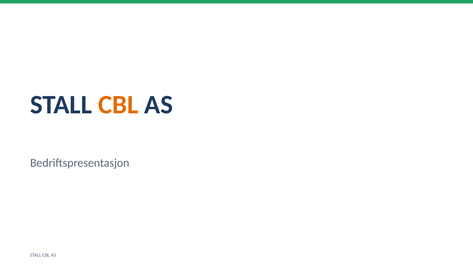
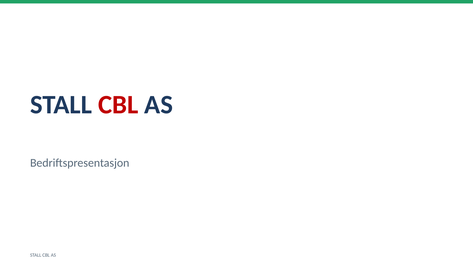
CBL colour: orange -> red (118, 105)
